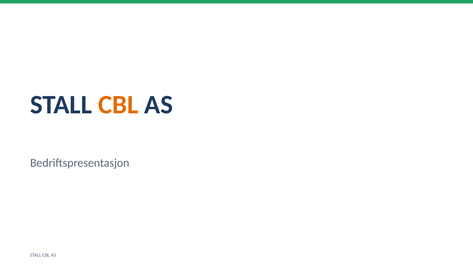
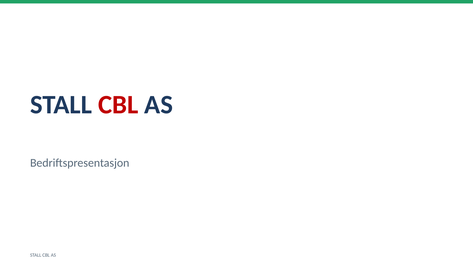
CBL colour: orange -> red (118, 105)
